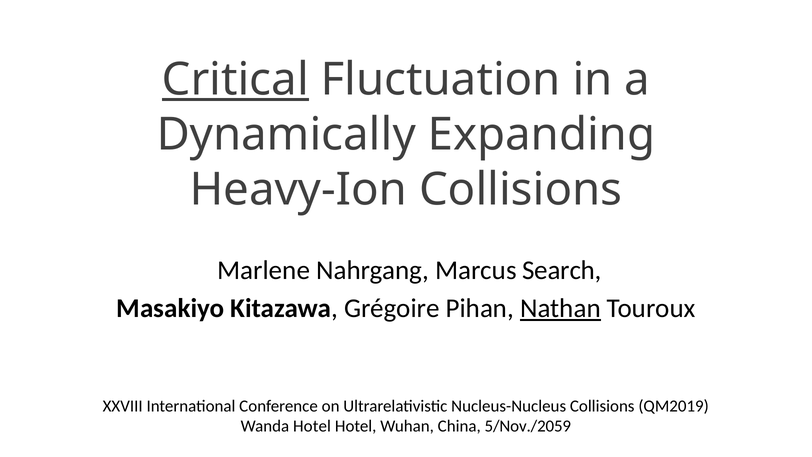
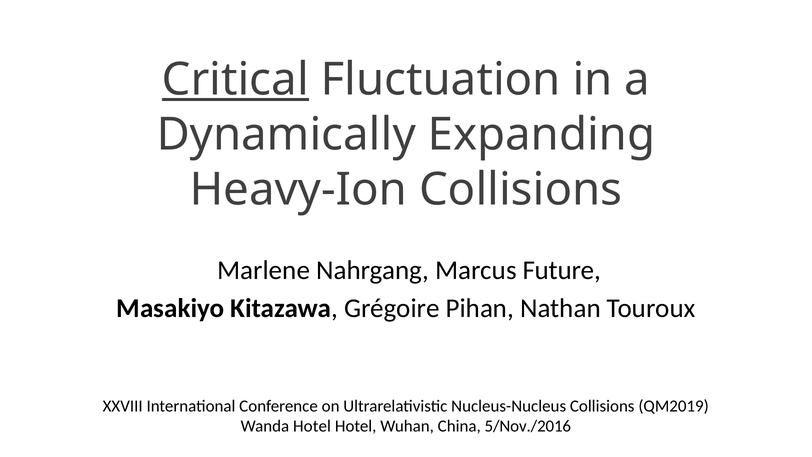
Search: Search -> Future (562, 270)
Nathan underline: present -> none (560, 308)
5/Nov./2059: 5/Nov./2059 -> 5/Nov./2016 (528, 426)
